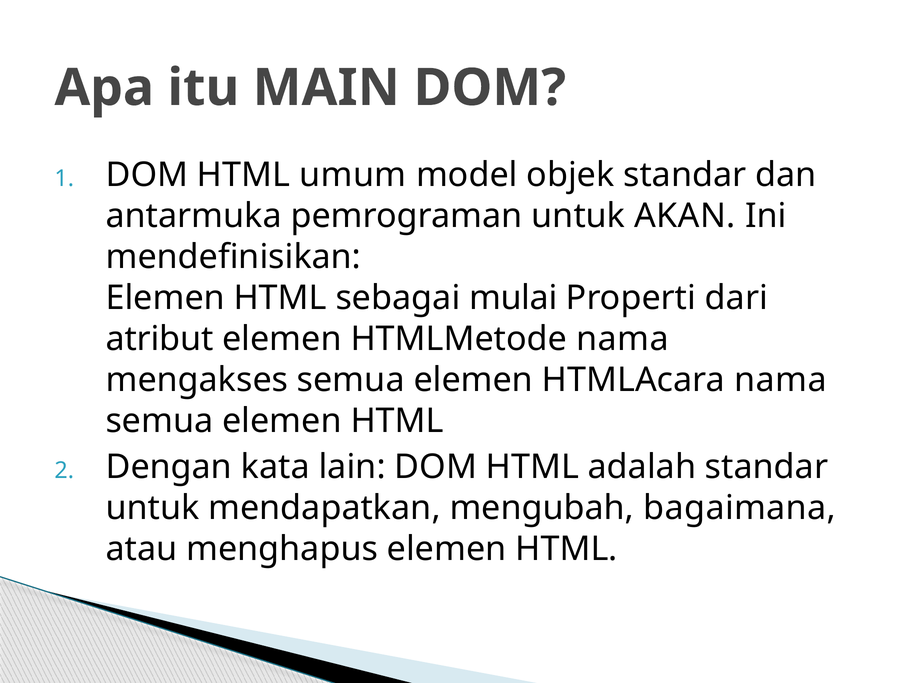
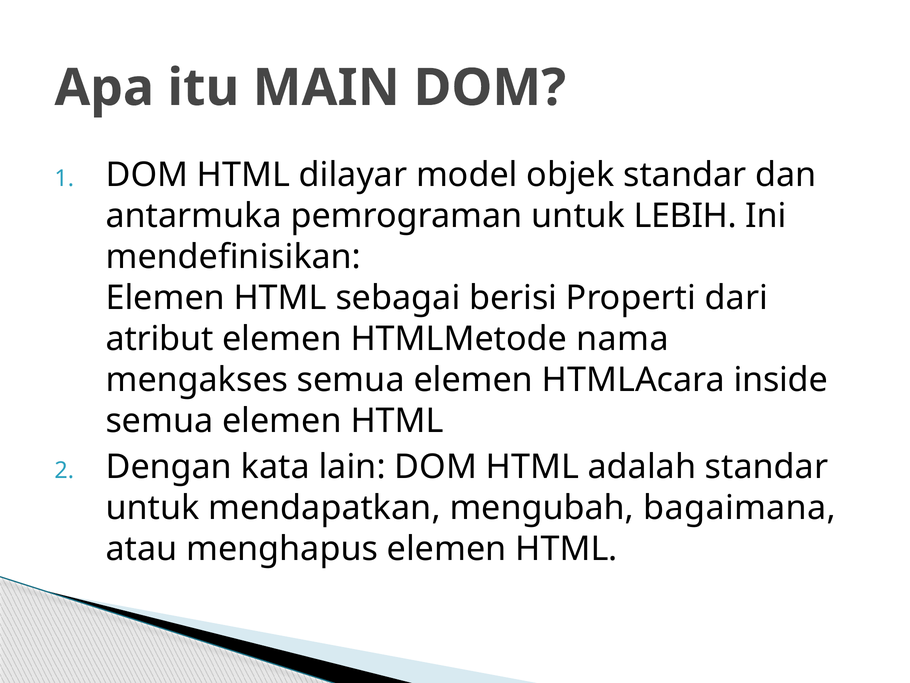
umum: umum -> dilayar (353, 175)
AKAN: AKAN -> LEBIH (685, 216)
mulai: mulai -> berisi (513, 298)
HTMLAcara nama: nama -> inside (781, 380)
